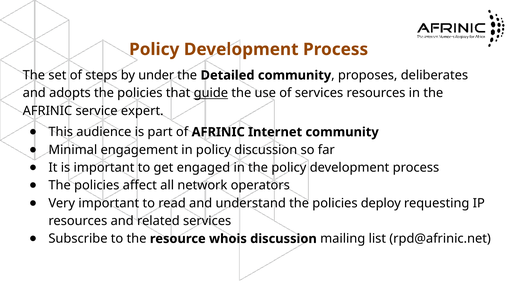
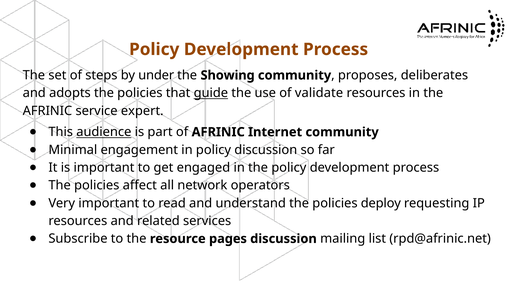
Detailed: Detailed -> Showing (228, 75)
of services: services -> validate (319, 93)
audience underline: none -> present (104, 132)
whois: whois -> pages (228, 238)
